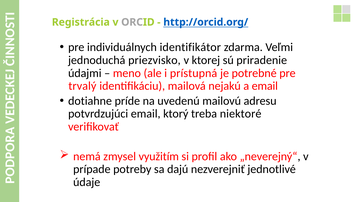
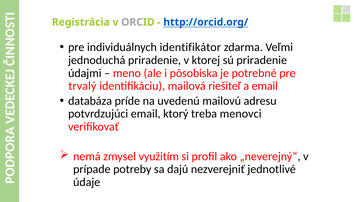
jednoduchá priezvisko: priezvisko -> priradenie (154, 60)
prístupná: prístupná -> pôsobiska (194, 73)
nejakú: nejakú -> riešiteľ (225, 86)
dotiahne: dotiahne -> databáza (90, 101)
niektoré: niektoré -> menovci (241, 113)
